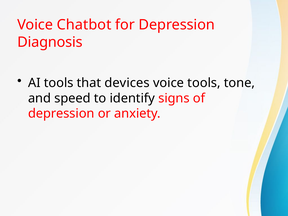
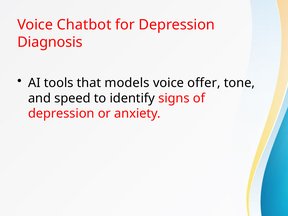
devices: devices -> models (127, 83)
voice tools: tools -> offer (204, 83)
